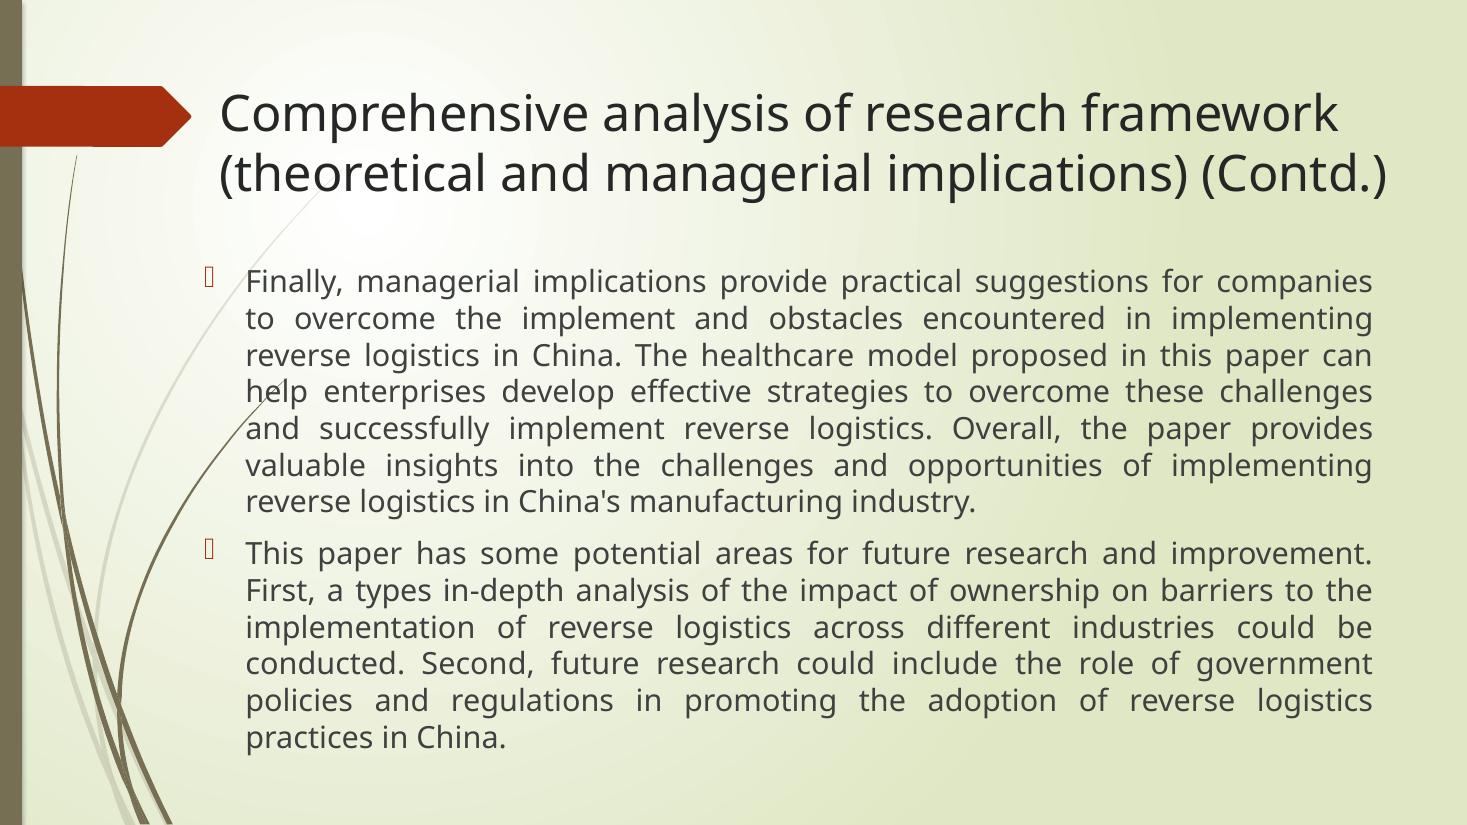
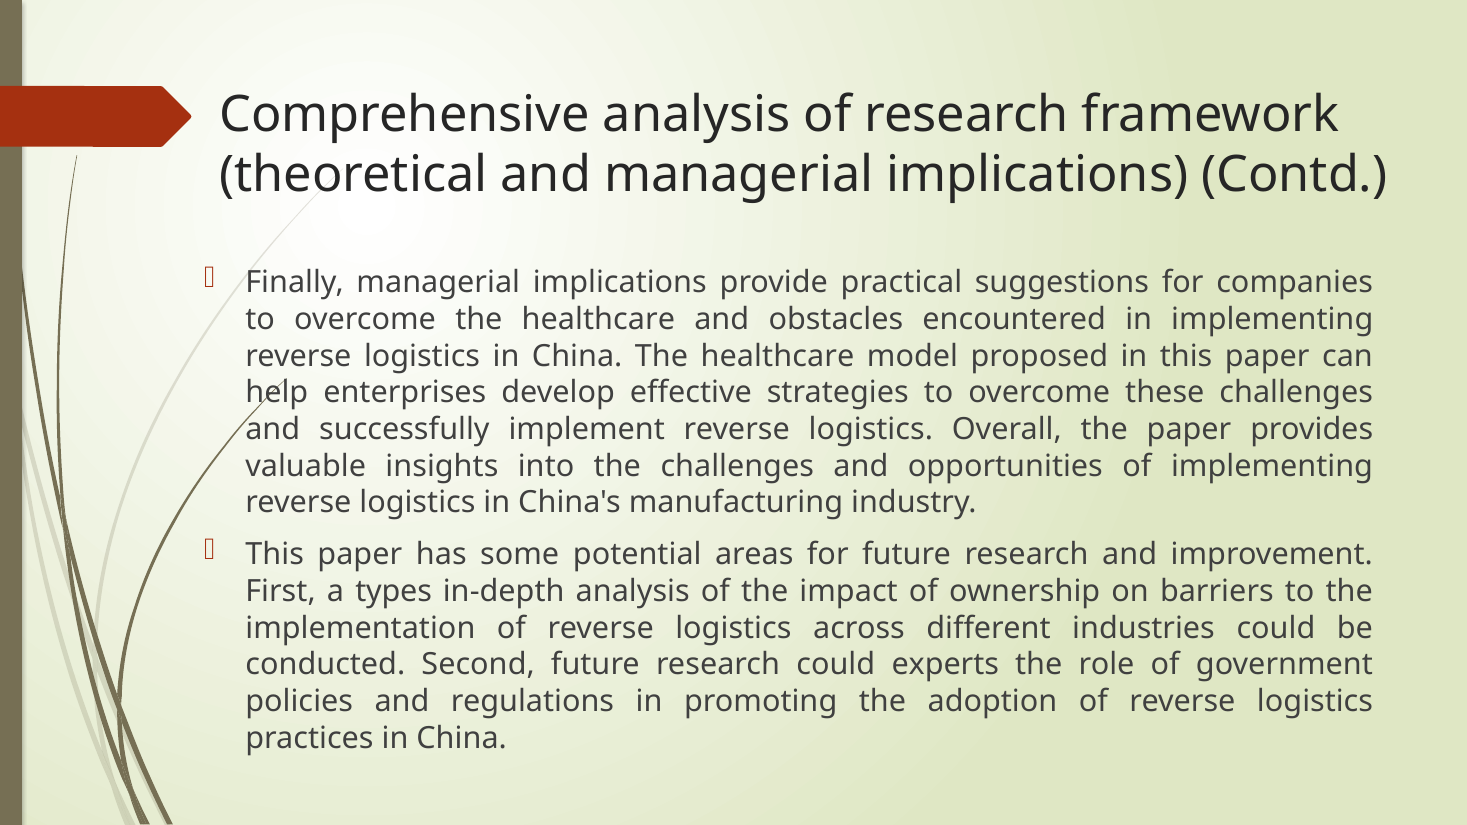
overcome the implement: implement -> healthcare (598, 319)
include: include -> experts (945, 665)
